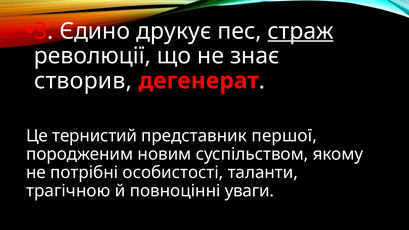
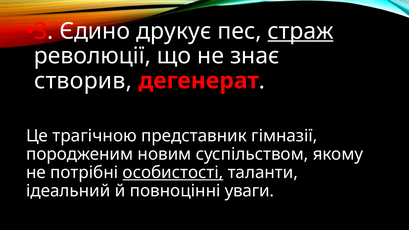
тернистий: тернистий -> трагічною (95, 136)
першої: першої -> гімназії (284, 136)
особистості underline: none -> present (173, 173)
трагічною: трагічною -> ідеальний (68, 191)
